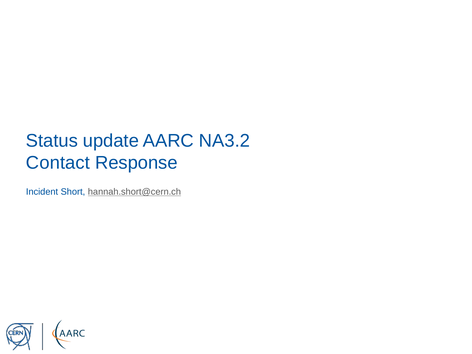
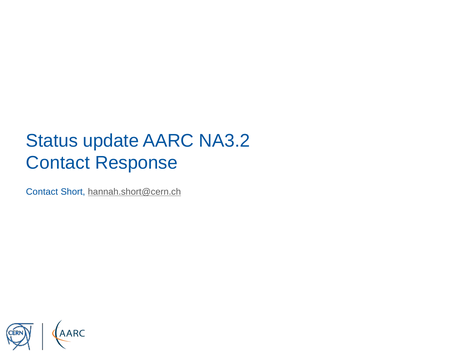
Incident: Incident -> Contact (42, 192)
